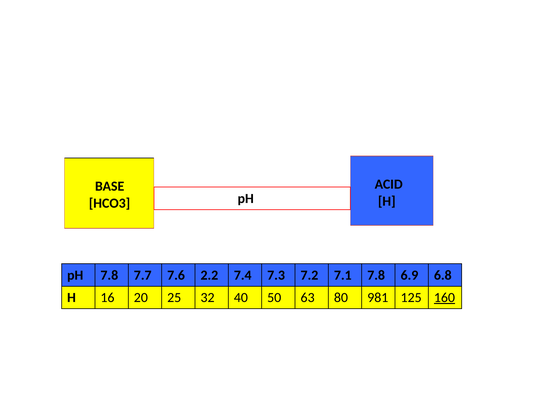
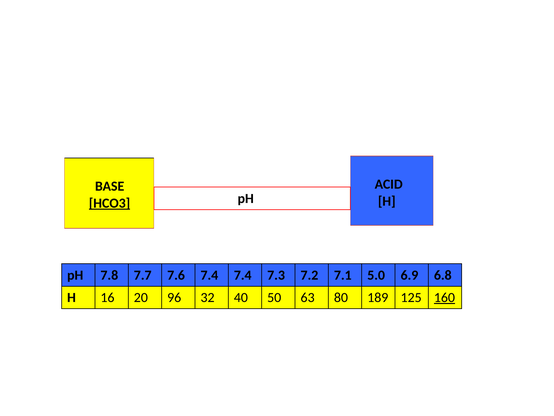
HCO3 underline: none -> present (110, 203)
7.6 2.2: 2.2 -> 7.4 (209, 275)
7.1 7.8: 7.8 -> 5.0 (376, 275)
25: 25 -> 96 (174, 297)
981: 981 -> 189 (378, 297)
